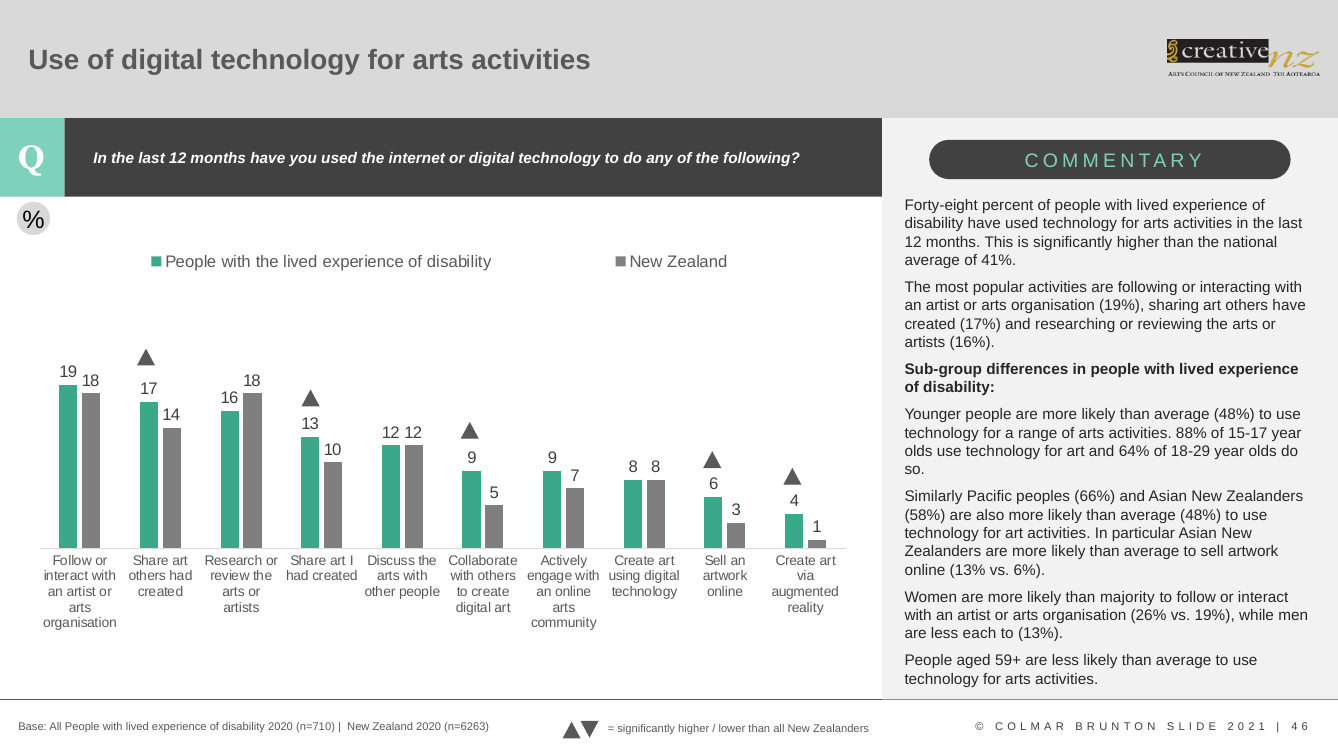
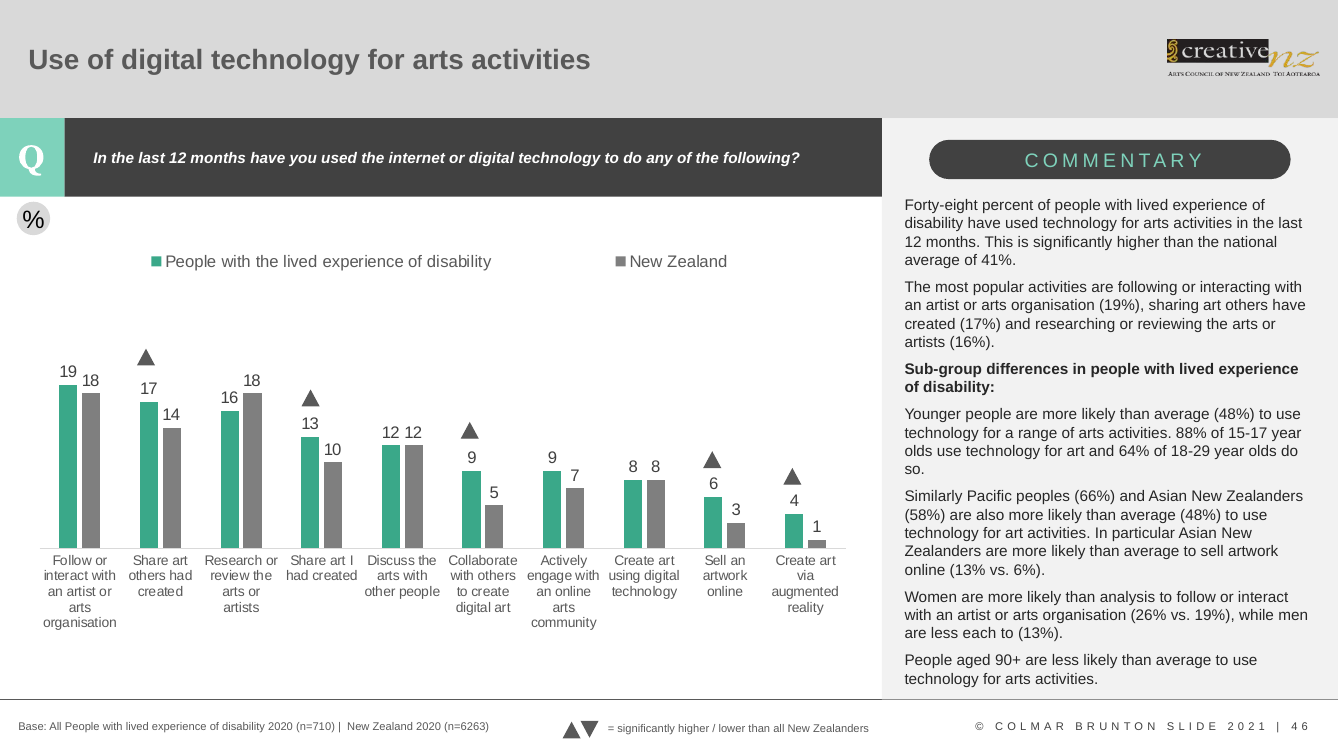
majority: majority -> analysis (1127, 597)
59+: 59+ -> 90+ (1008, 660)
